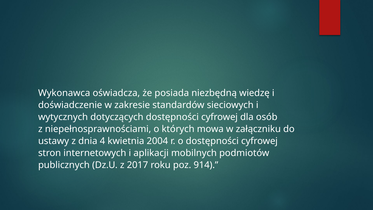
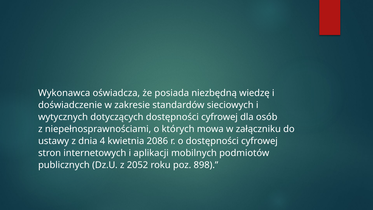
2004: 2004 -> 2086 (157, 141)
2017: 2017 -> 2052 (137, 165)
914: 914 -> 898 (206, 165)
